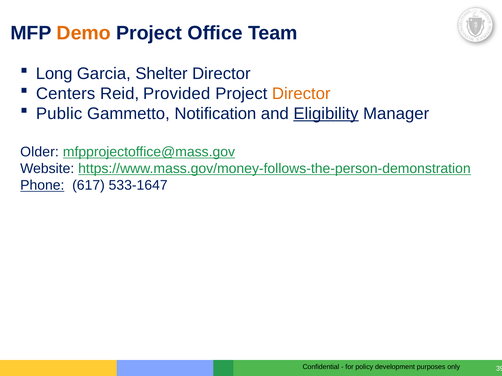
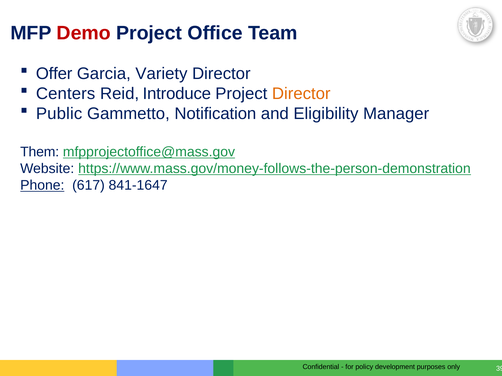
Demo colour: orange -> red (84, 33)
Long: Long -> Offer (54, 74)
Shelter: Shelter -> Variety (161, 74)
Provided: Provided -> Introduce (177, 94)
Eligibility underline: present -> none (326, 114)
Older: Older -> Them (40, 152)
533-1647: 533-1647 -> 841-1647 (138, 186)
